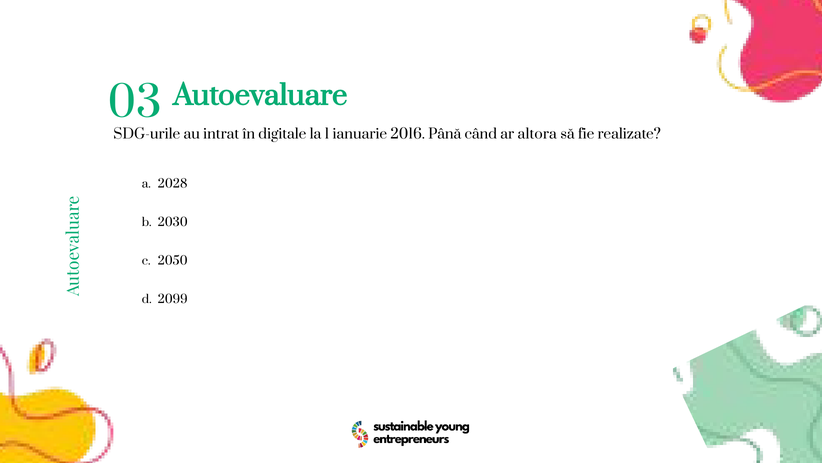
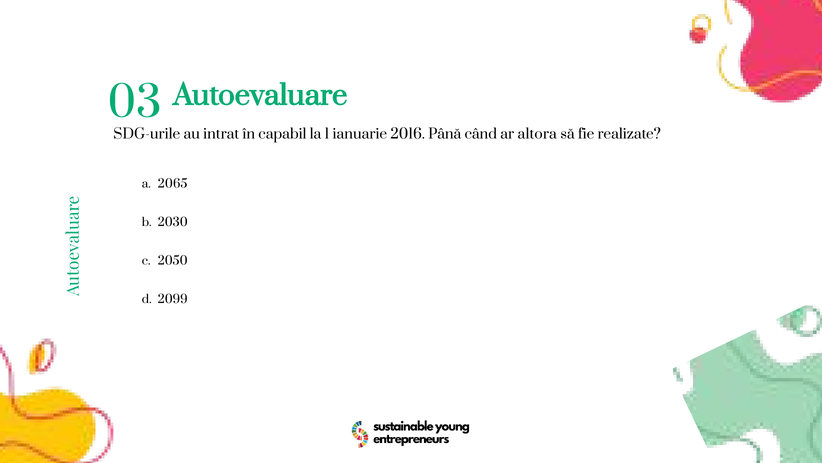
digitale: digitale -> capabil (282, 134)
2028: 2028 -> 2065 (173, 184)
